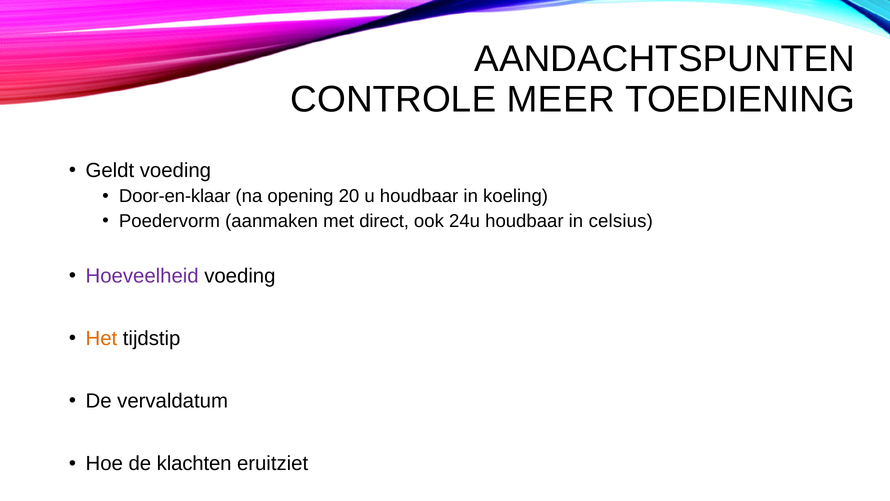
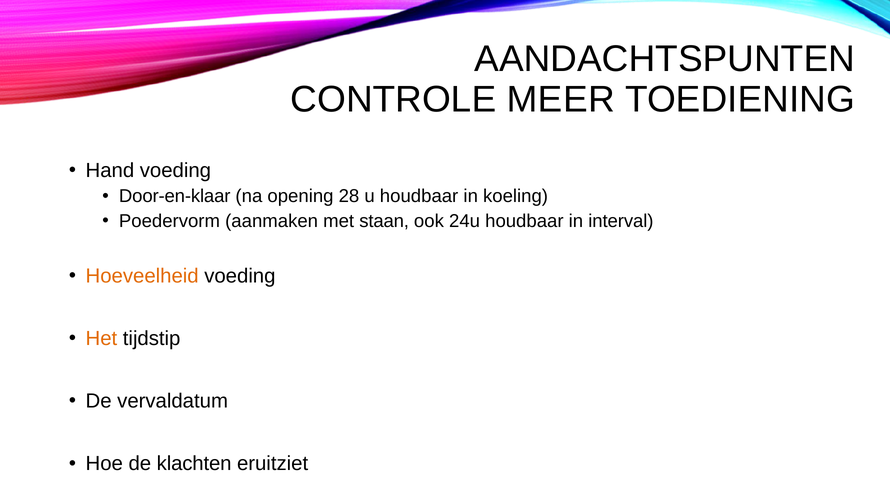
Geldt: Geldt -> Hand (110, 170)
20: 20 -> 28 (349, 196)
direct: direct -> staan (384, 221)
celsius: celsius -> interval (621, 221)
Hoeveelheid colour: purple -> orange (142, 276)
